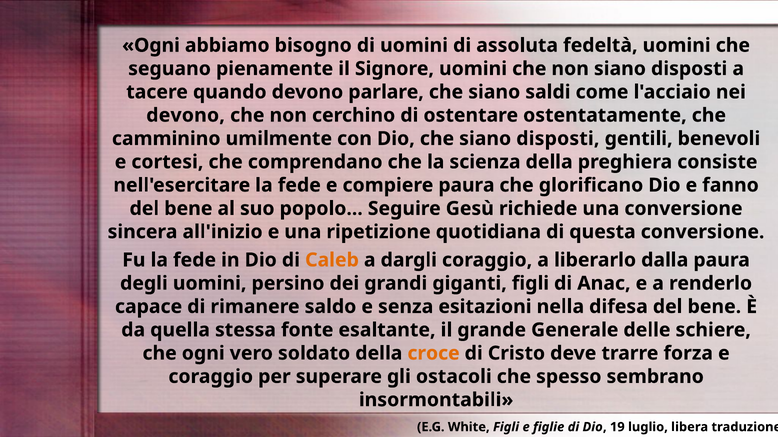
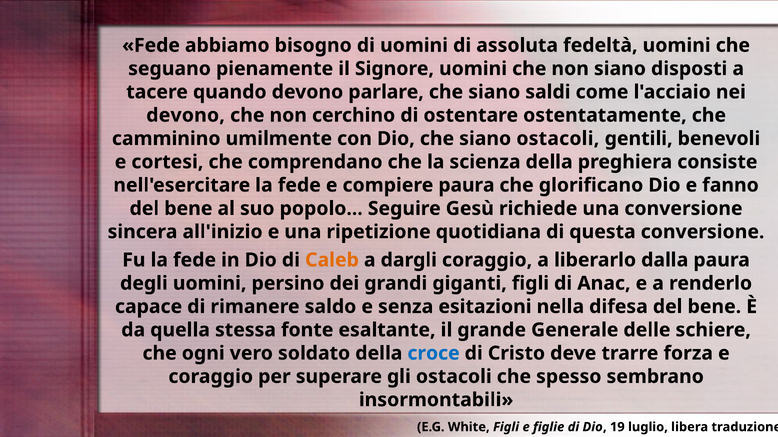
Ogni: Ogni -> Fede (151, 45)
che siano disposti: disposti -> ostacoli (558, 139)
croce colour: orange -> blue (434, 354)
